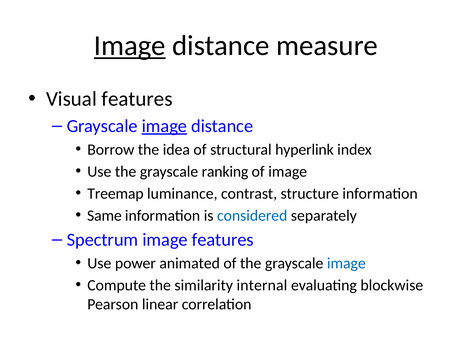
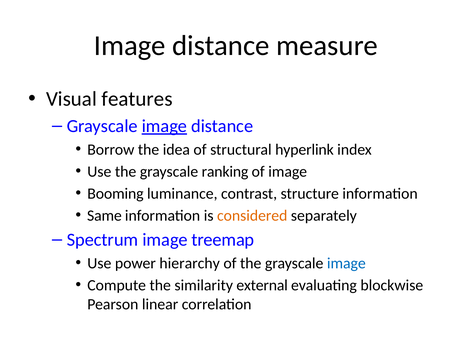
Image underline: present -> none (130, 46)
Treemap: Treemap -> Booming (115, 194)
considered colour: blue -> orange (252, 216)
image features: features -> treemap (223, 240)
animated: animated -> hierarchy (190, 263)
internal: internal -> external (262, 285)
